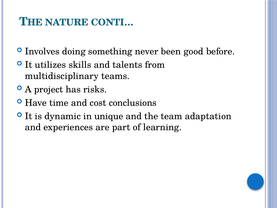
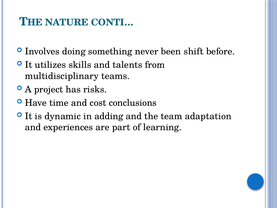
good: good -> shift (194, 51)
unique: unique -> adding (109, 116)
